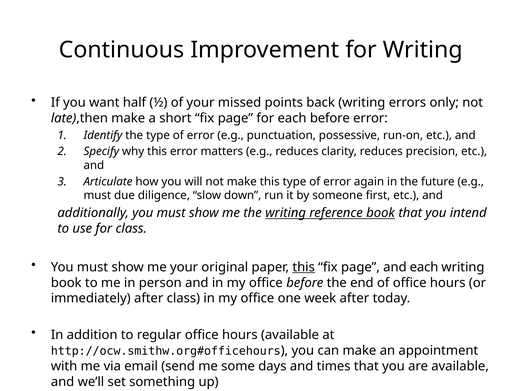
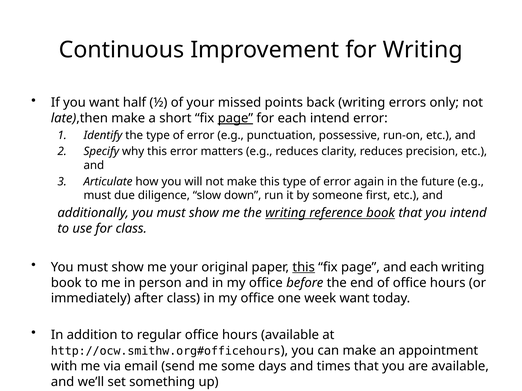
page underline: none -> present (235, 118)
each before: before -> intend (330, 118)
week after: after -> want (355, 299)
